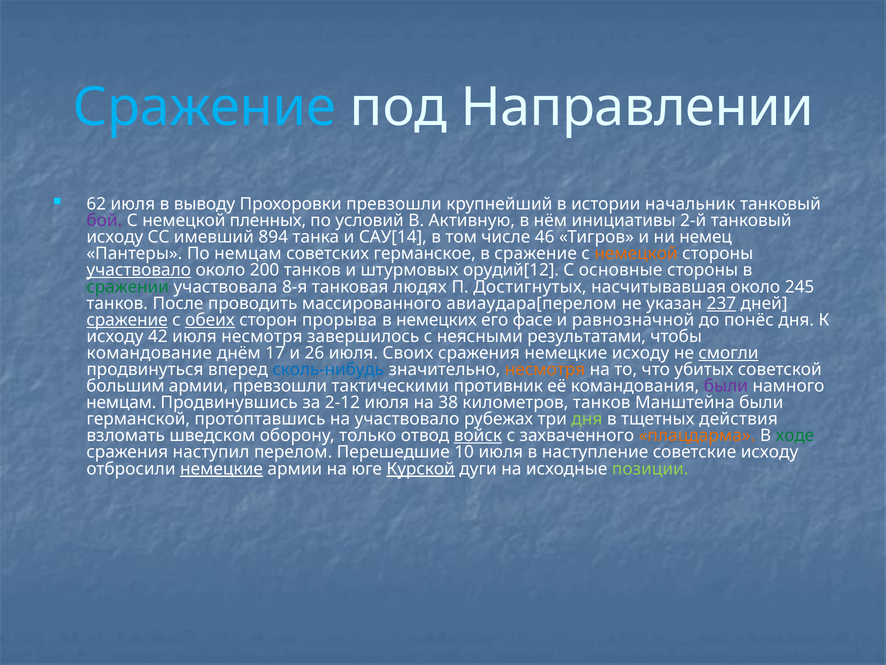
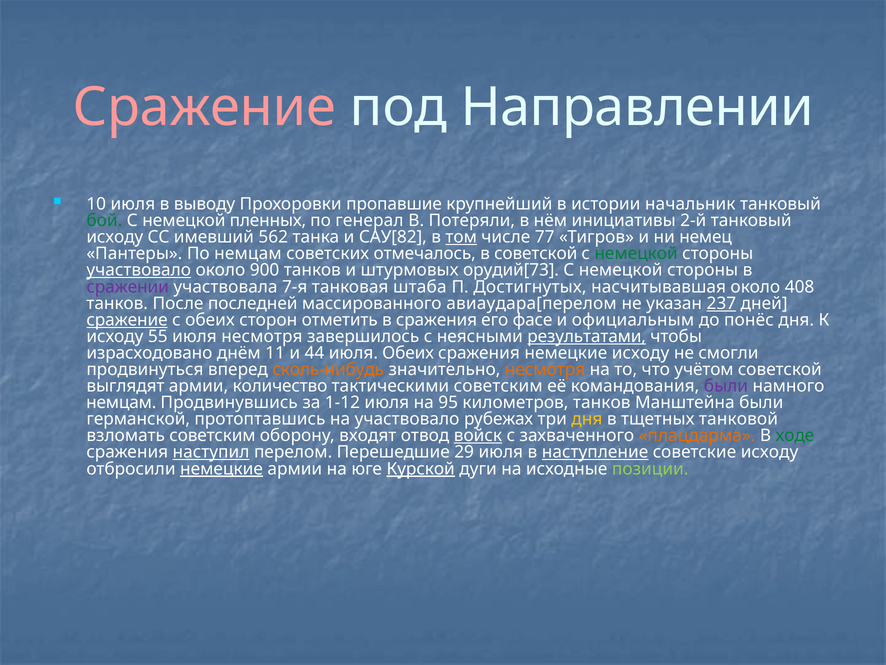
Сражение colour: light blue -> pink (204, 107)
62: 62 -> 10 (96, 204)
Прохоровки превзошли: превзошли -> пропавшие (394, 204)
бой colour: purple -> green (104, 220)
условий: условий -> генерал (369, 220)
Активную: Активную -> Потеряли (472, 220)
894: 894 -> 562 (273, 237)
САУ[14: САУ[14 -> САУ[82 (393, 237)
том underline: none -> present (461, 237)
46: 46 -> 77 (545, 237)
германское: германское -> отмечалось (425, 254)
в сражение: сражение -> советской (536, 254)
немецкой colour: orange -> green (636, 254)
200: 200 -> 900 (265, 270)
орудий[12: орудий[12 -> орудий[73 (511, 270)
основные: основные -> немецкой (621, 270)
сражении colour: green -> purple (128, 287)
8-я: 8-я -> 7-я (295, 287)
людях: людях -> штаба (420, 287)
245: 245 -> 408 (800, 287)
проводить: проводить -> последней (253, 303)
обеих underline: present -> none (210, 320)
прорыва: прорыва -> отметить (340, 320)
в немецких: немецких -> сражения (437, 320)
равнозначной: равнозначной -> официальным (633, 320)
42: 42 -> 55 (158, 336)
результатами underline: none -> present (587, 336)
командование: командование -> израсходовано (149, 353)
17: 17 -> 11 (275, 353)
26: 26 -> 44 (314, 353)
июля Своих: Своих -> Обеих (408, 353)
смогли underline: present -> none (728, 353)
сколь-нибудь colour: blue -> orange (328, 369)
убитых: убитых -> учётом (704, 369)
большим: большим -> выглядят (125, 386)
армии превзошли: превзошли -> количество (280, 386)
тактическими противник: противник -> советским (498, 386)
2-12: 2-12 -> 1-12 (342, 402)
38: 38 -> 95 (448, 402)
дня colour: light green -> yellow (587, 419)
действия: действия -> танковой (739, 419)
взломать шведском: шведском -> советским (212, 435)
только: только -> входят (368, 435)
наступил underline: none -> present (211, 452)
10: 10 -> 29 (464, 452)
наступление underline: none -> present (595, 452)
